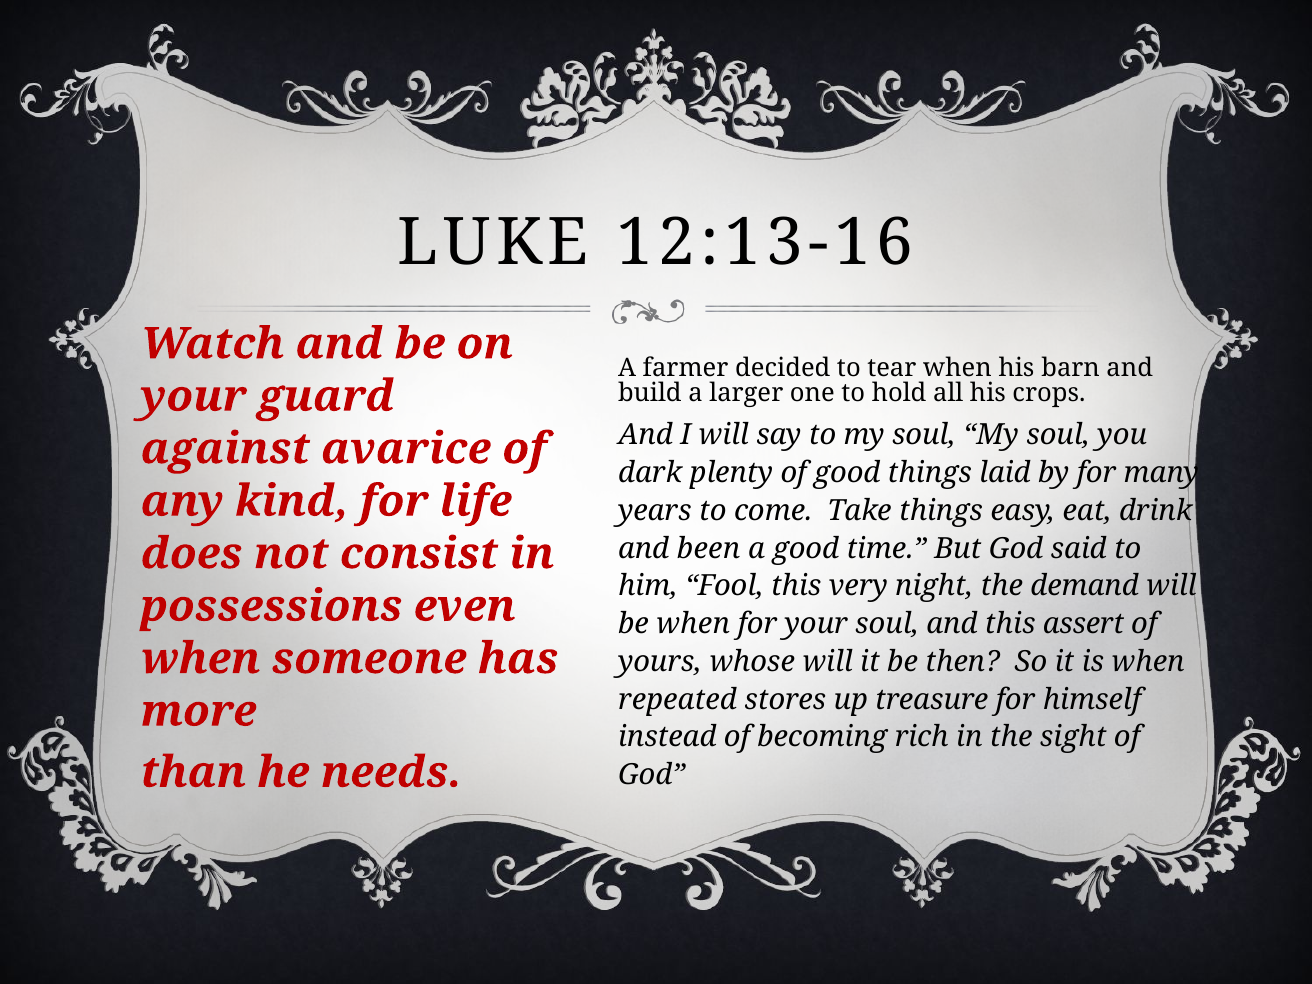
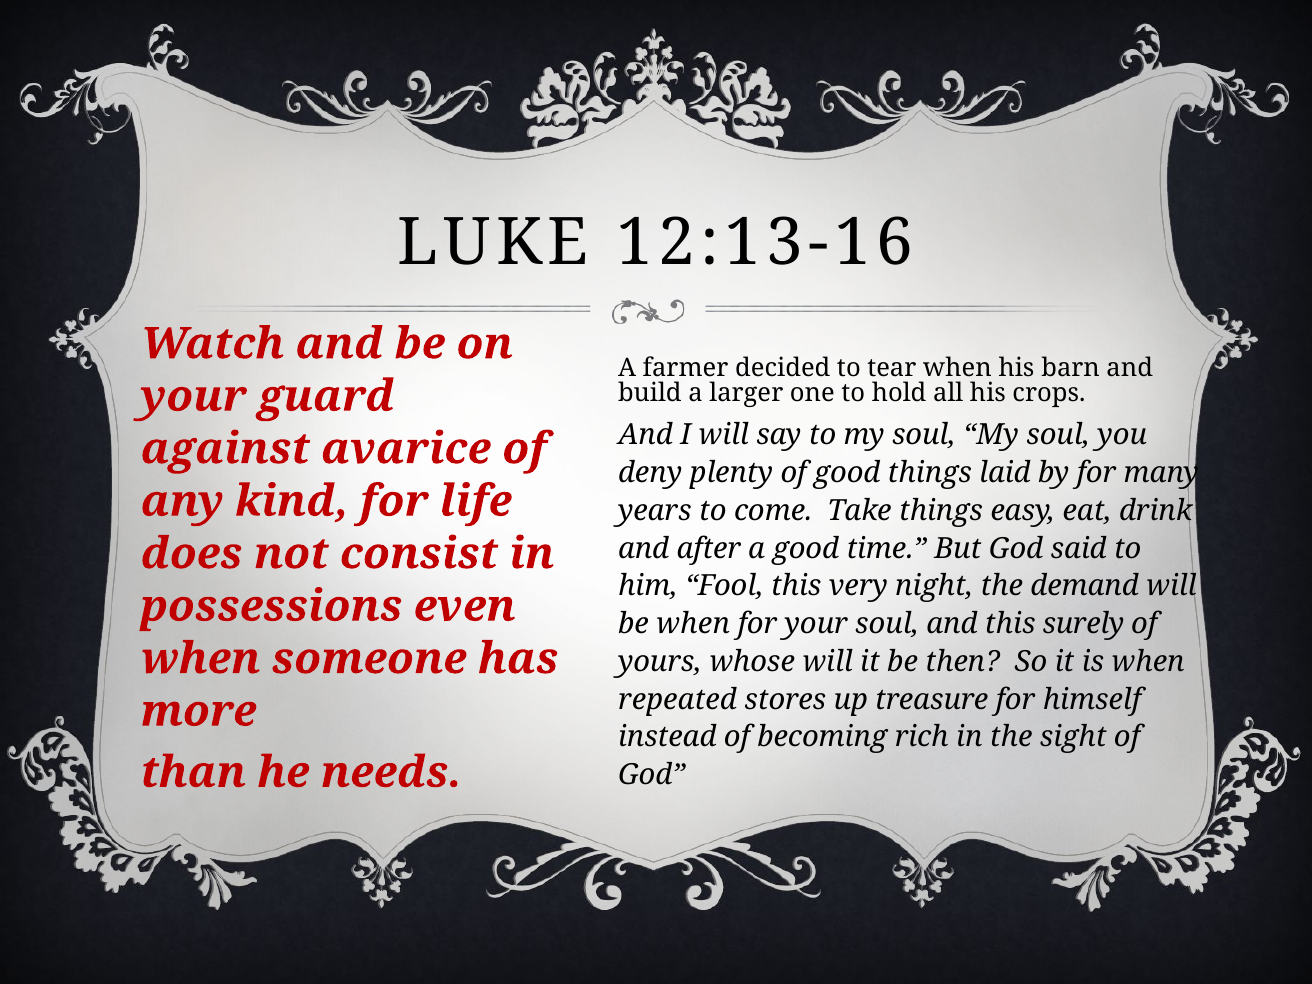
dark: dark -> deny (650, 473)
been: been -> after (709, 548)
assert: assert -> surely (1083, 624)
